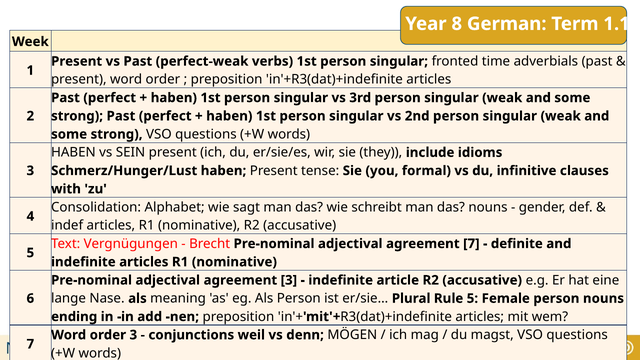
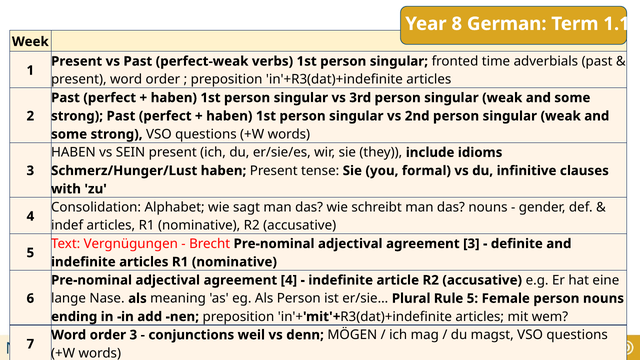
agreement 7: 7 -> 3 (471, 244)
agreement 3: 3 -> 4 (289, 280)
